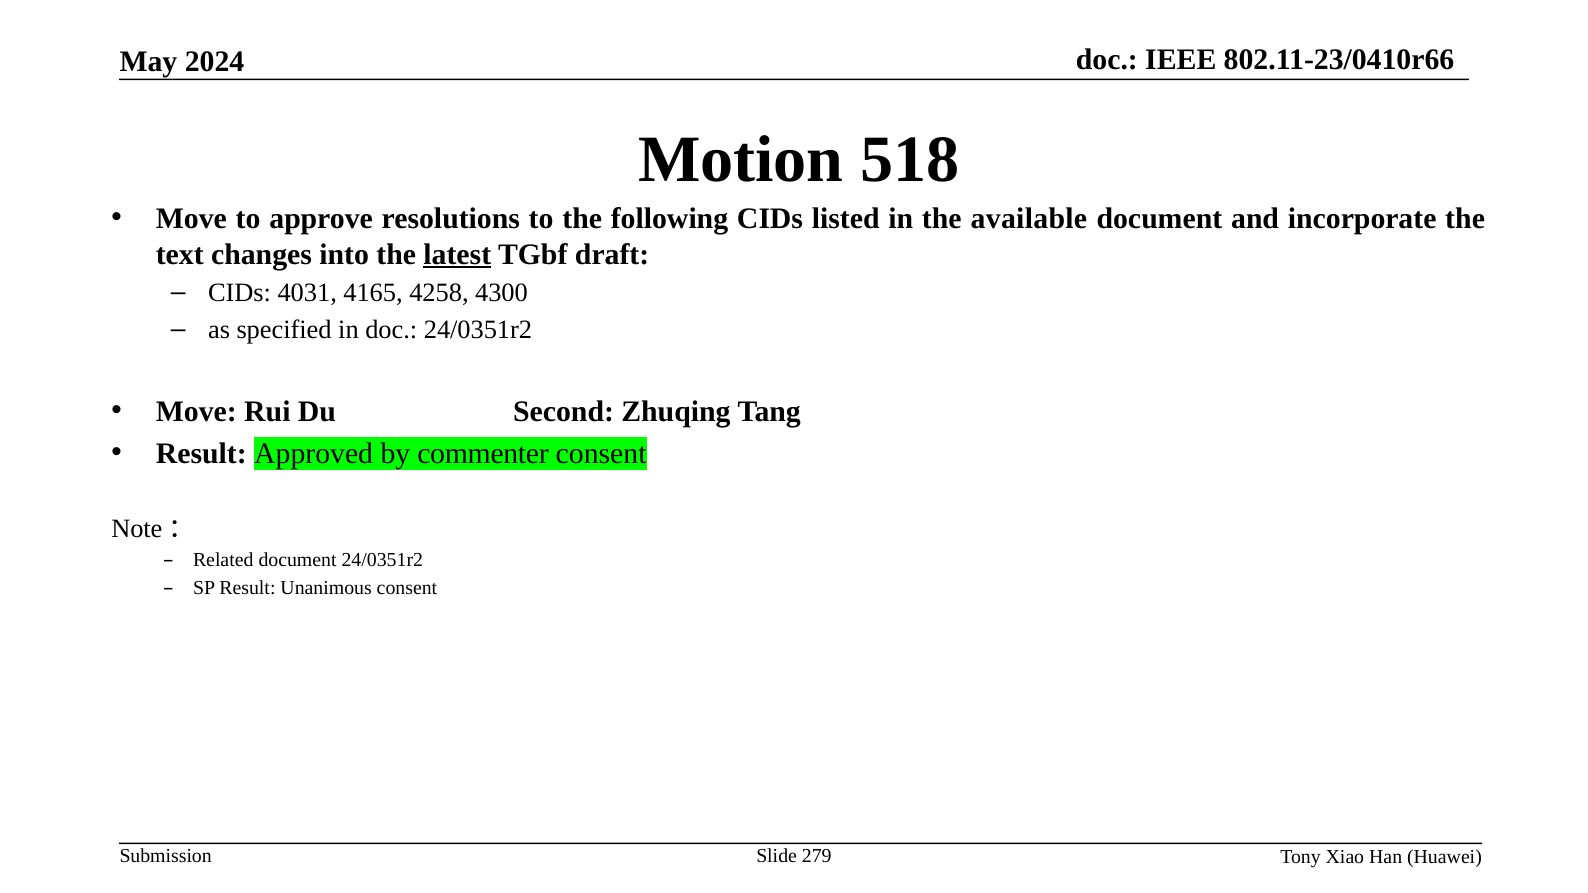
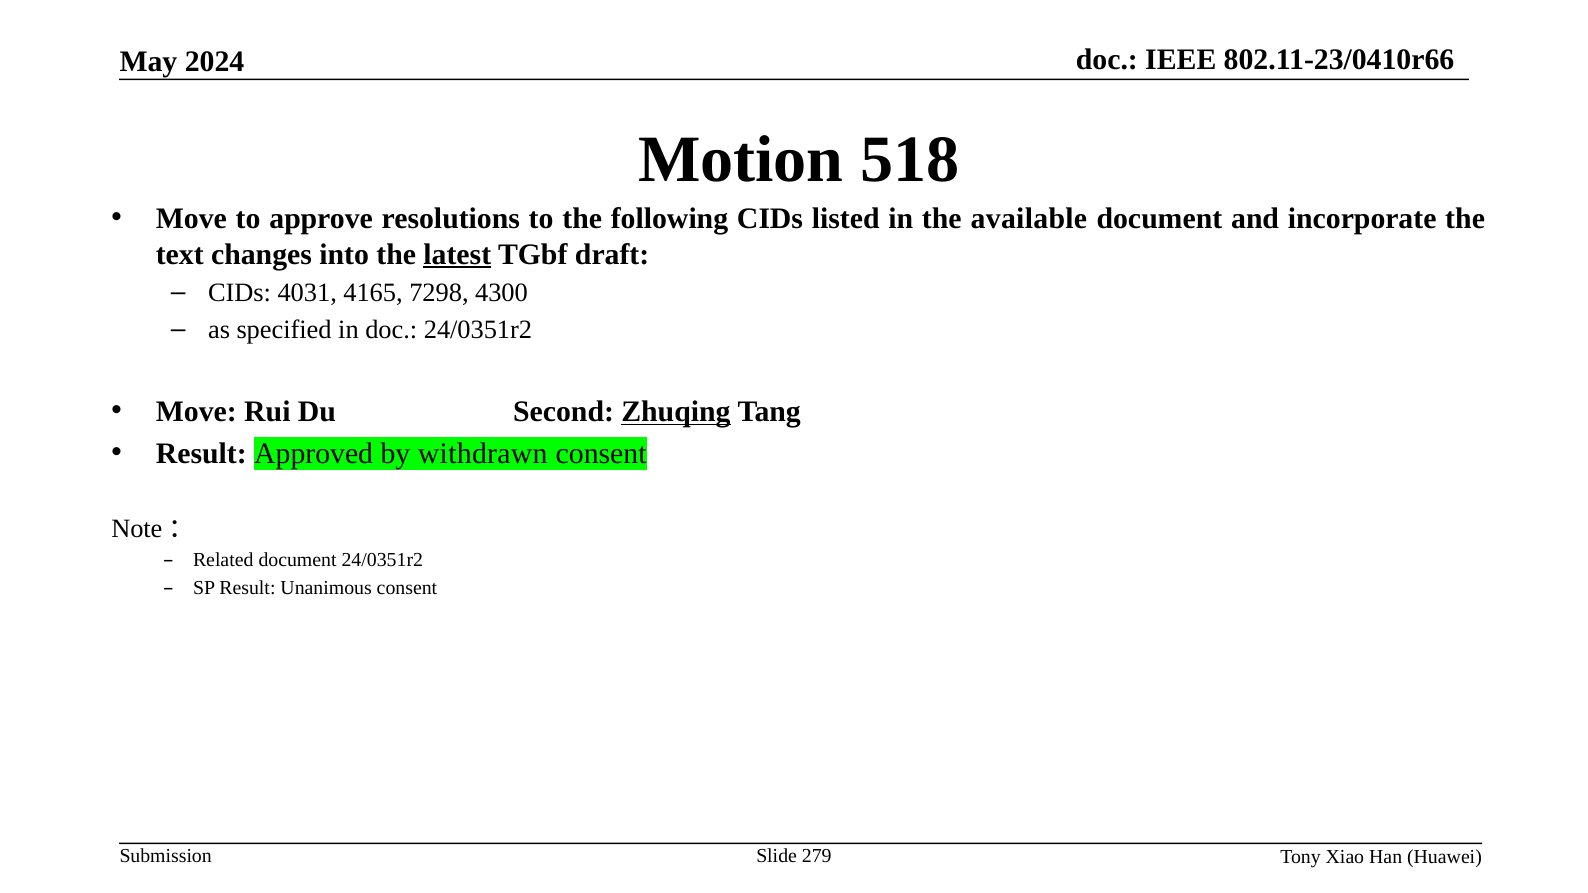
4258: 4258 -> 7298 (439, 293)
Zhuqing underline: none -> present (676, 412)
commenter: commenter -> withdrawn (483, 453)
